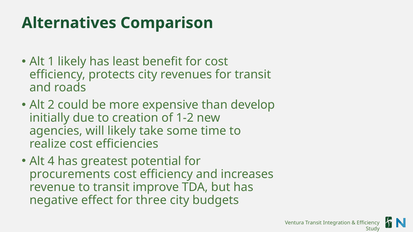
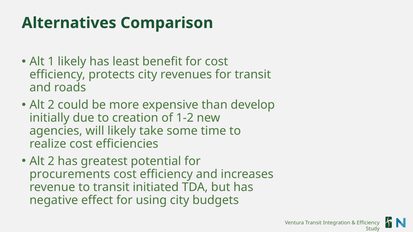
4: 4 -> 2 (51, 161)
improve: improve -> initiated (156, 187)
three: three -> using (151, 200)
